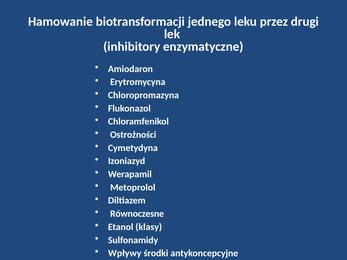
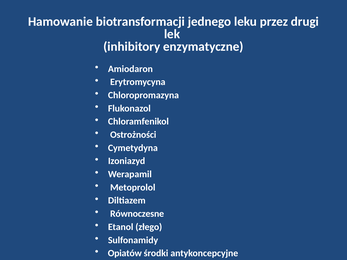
klasy: klasy -> złego (149, 227)
Wpływy: Wpływy -> Opiatów (125, 253)
